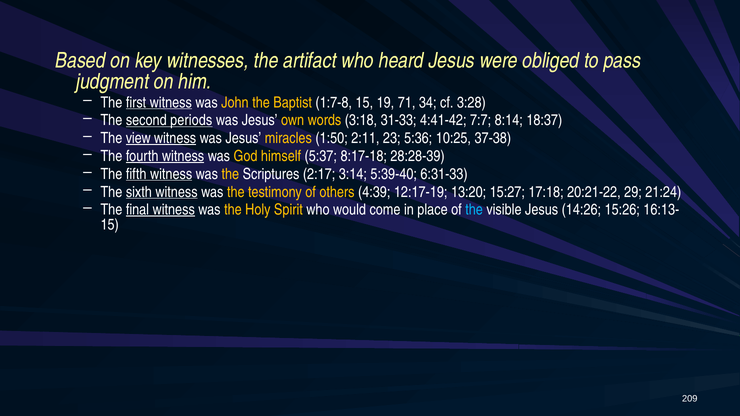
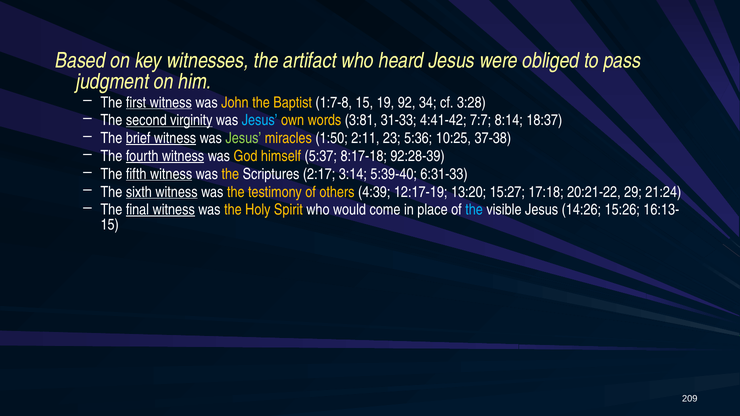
71: 71 -> 92 (407, 103)
periods: periods -> virginity (191, 120)
Jesus colour: white -> light blue (260, 120)
3:18: 3:18 -> 3:81 (361, 120)
view: view -> brief (138, 138)
Jesus colour: white -> light green (243, 138)
28:28-39: 28:28-39 -> 92:28-39 (418, 156)
